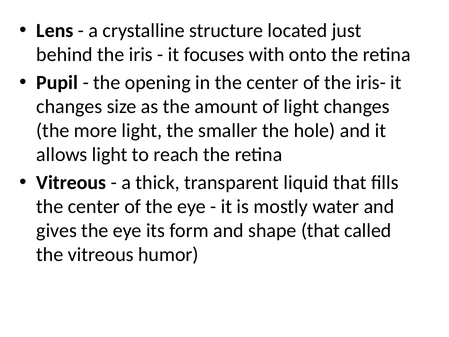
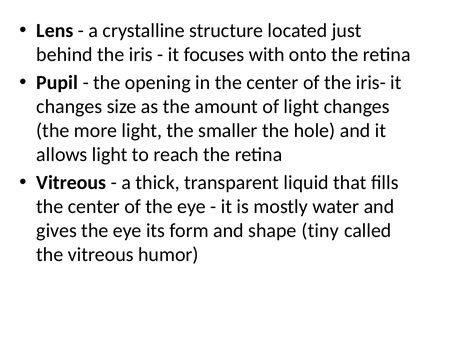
shape that: that -> tiny (320, 230)
